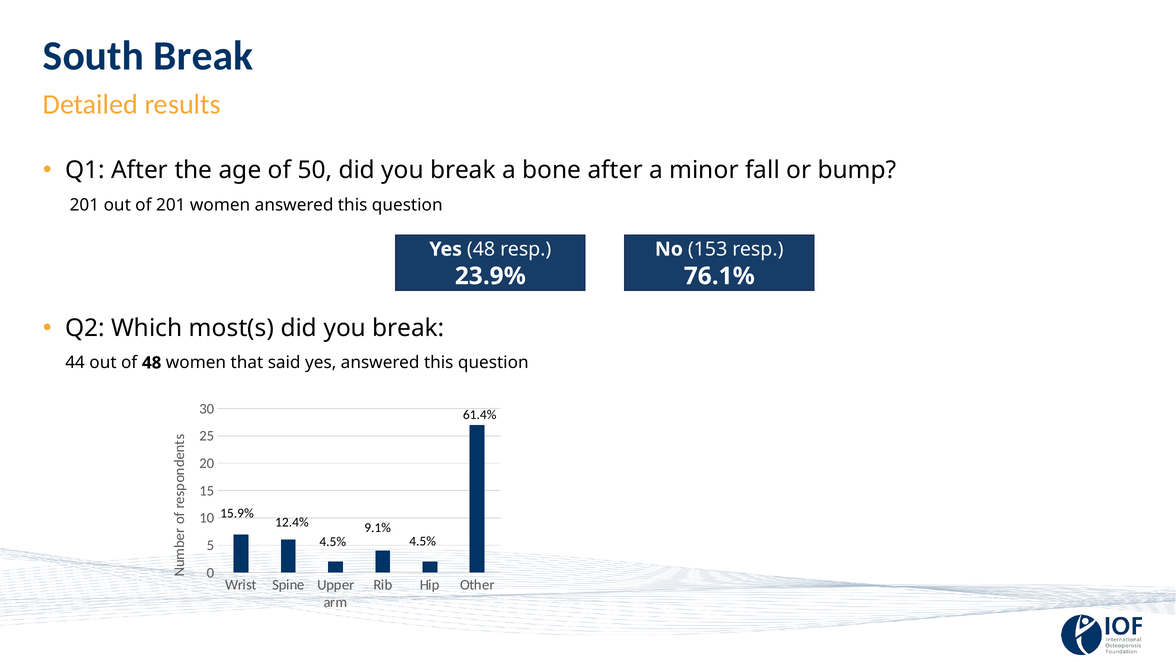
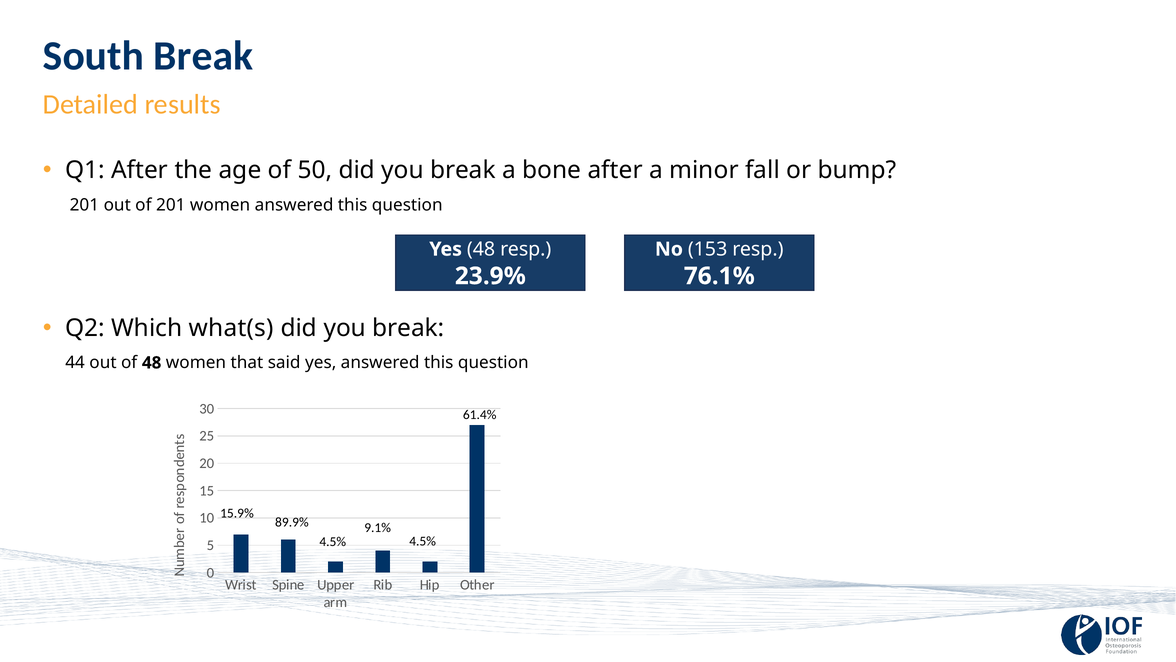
most(s: most(s -> what(s (231, 328)
12.4%: 12.4% -> 89.9% (292, 522)
